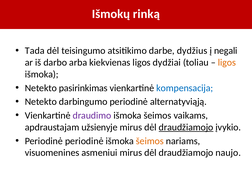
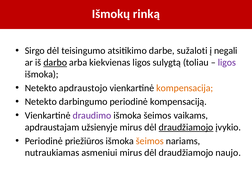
Tada: Tada -> Sirgo (35, 51)
dydžius: dydžius -> sužaloti (192, 51)
darbo underline: none -> present (55, 63)
dydžiai: dydžiai -> sulygtą (167, 63)
ligos colour: orange -> purple (227, 63)
pasirinkimas: pasirinkimas -> apdraustojo (83, 88)
kompensacija colour: blue -> orange (185, 88)
alternatyviąją: alternatyviąją -> kompensaciją (178, 102)
Periodinė periodinė: periodinė -> priežiūros (84, 141)
visuomenines: visuomenines -> nutraukiamas (52, 153)
